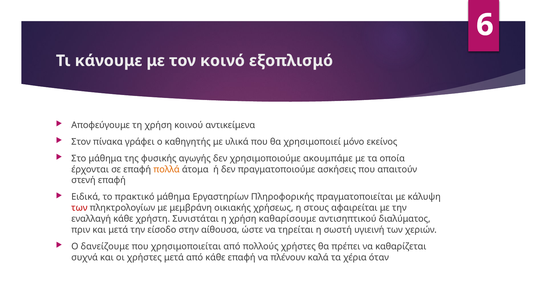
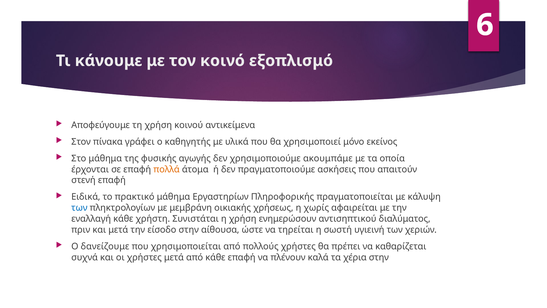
των colour: red -> blue (79, 208)
στους: στους -> χωρίς (316, 208)
καθαρίσουμε: καθαρίσουμε -> ενημερώσουν (288, 219)
χέρια όταν: όταν -> στην (379, 257)
